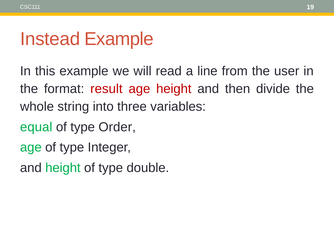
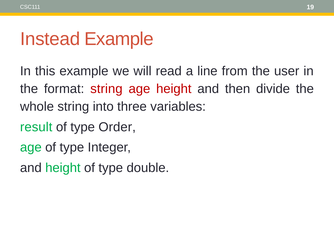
format result: result -> string (106, 89)
equal: equal -> result (36, 127)
